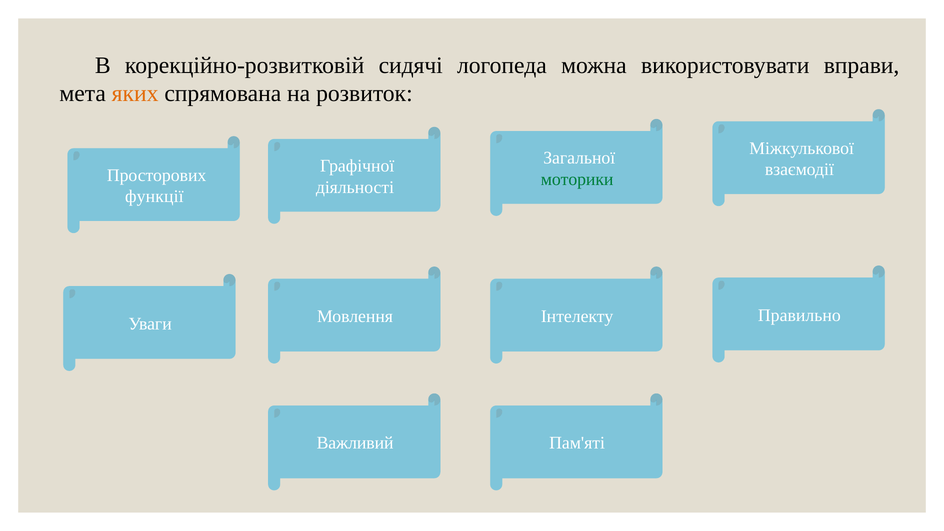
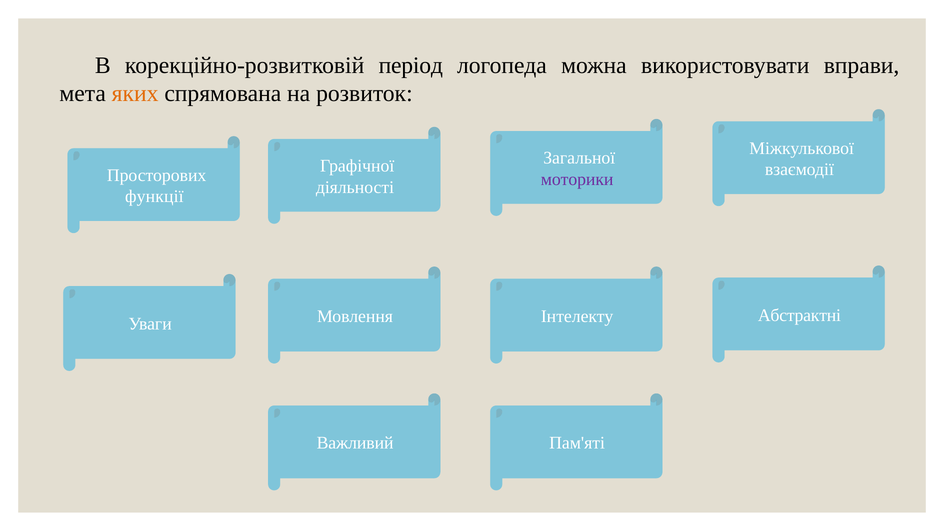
сидячі: сидячі -> період (411, 65)
моторики colour: green -> purple (577, 179)
Правильно: Правильно -> Абстрактні (799, 315)
